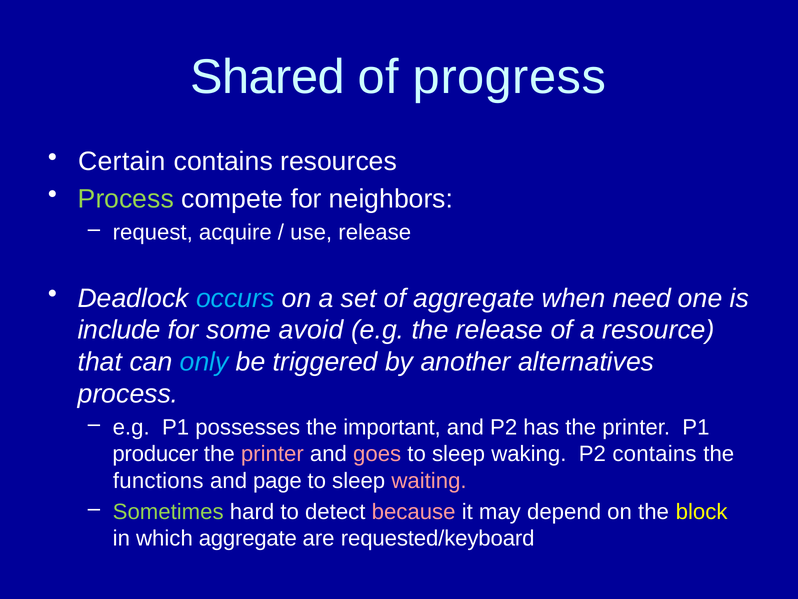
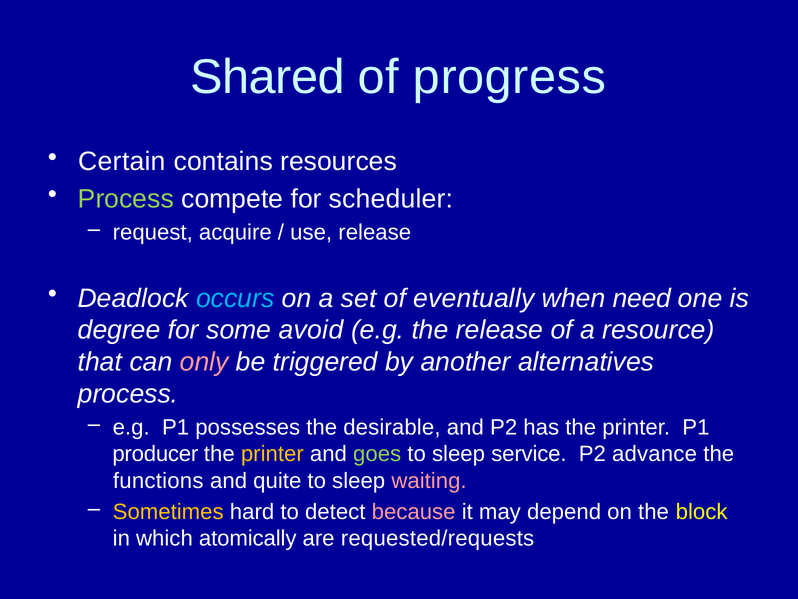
neighbors: neighbors -> scheduler (391, 199)
of aggregate: aggregate -> eventually (474, 298)
include: include -> degree (119, 330)
only colour: light blue -> pink (204, 362)
important: important -> desirable (392, 427)
printer colour: pink -> yellow (272, 454)
goes colour: pink -> light green (377, 454)
waking: waking -> service (529, 454)
P2 contains: contains -> advance (655, 454)
page: page -> quite (277, 480)
Sometimes colour: light green -> yellow (168, 511)
which aggregate: aggregate -> atomically (248, 538)
requested/keyboard: requested/keyboard -> requested/requests (438, 538)
